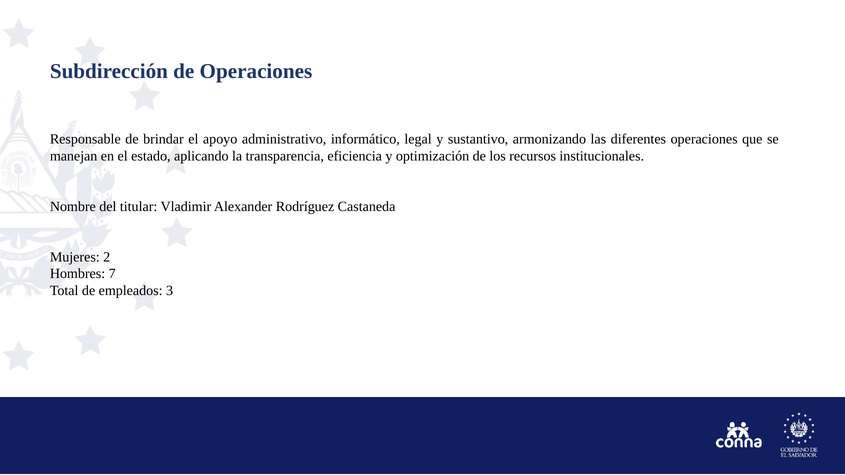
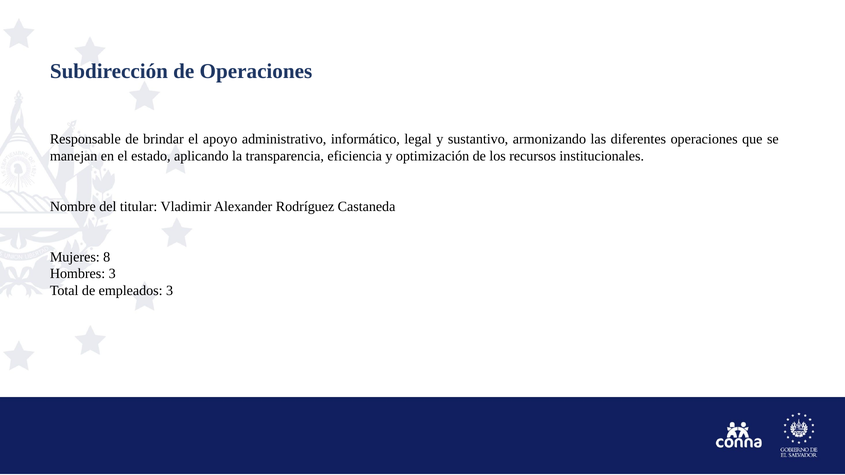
2: 2 -> 8 (107, 257)
Hombres 7: 7 -> 3 (112, 274)
